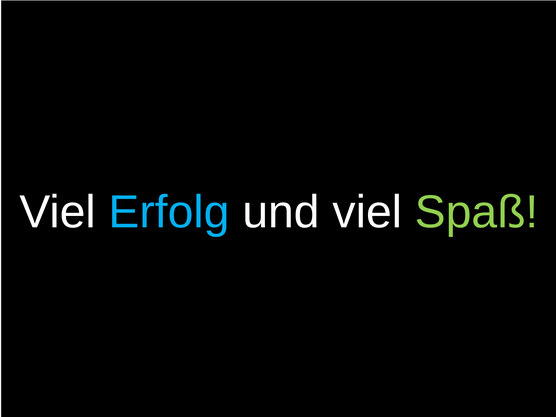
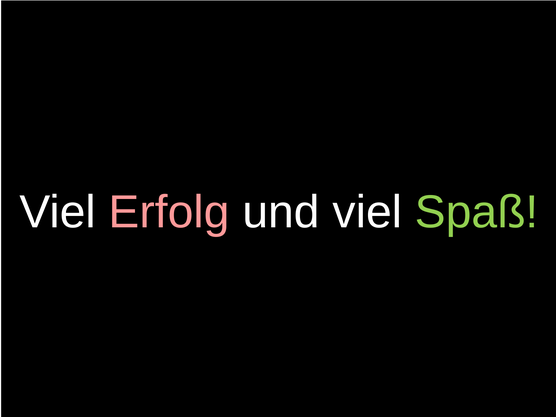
Erfolg colour: light blue -> pink (169, 212)
